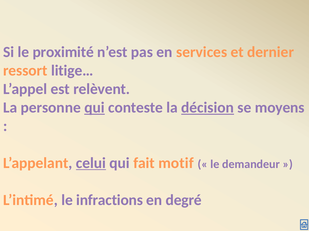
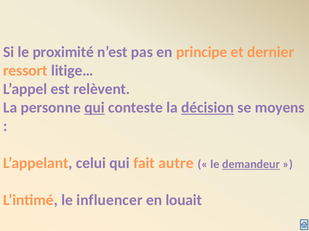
services: services -> principe (202, 52)
celui underline: present -> none (91, 164)
motif: motif -> autre (176, 164)
demandeur underline: none -> present (251, 165)
infractions: infractions -> influencer (109, 201)
degré: degré -> louait (184, 201)
